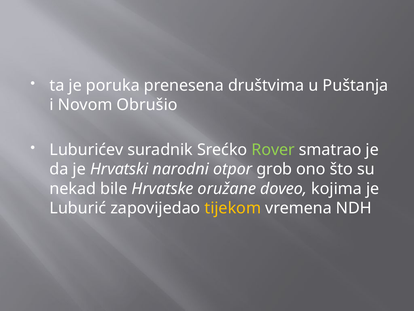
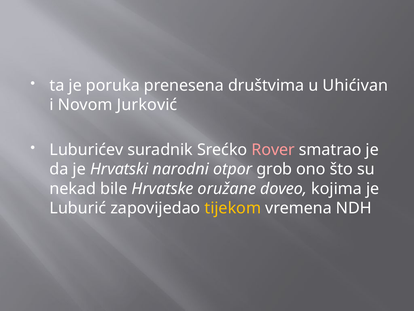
Puštanja: Puštanja -> Uhićivan (355, 85)
Obrušio: Obrušio -> Jurković (147, 105)
Rover colour: light green -> pink (273, 150)
